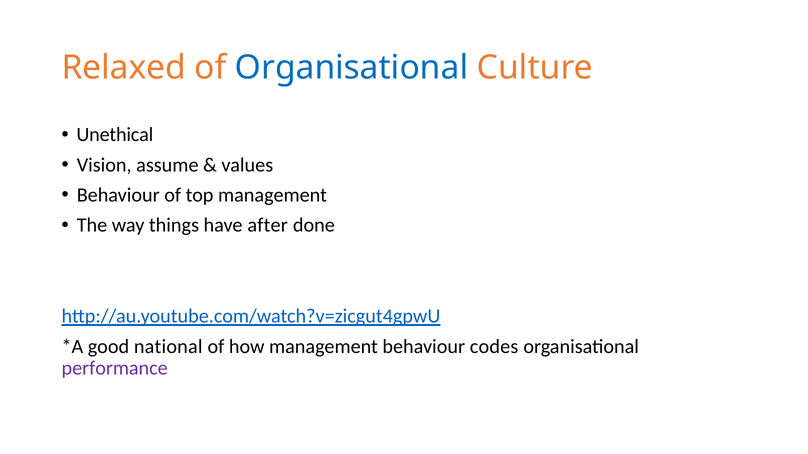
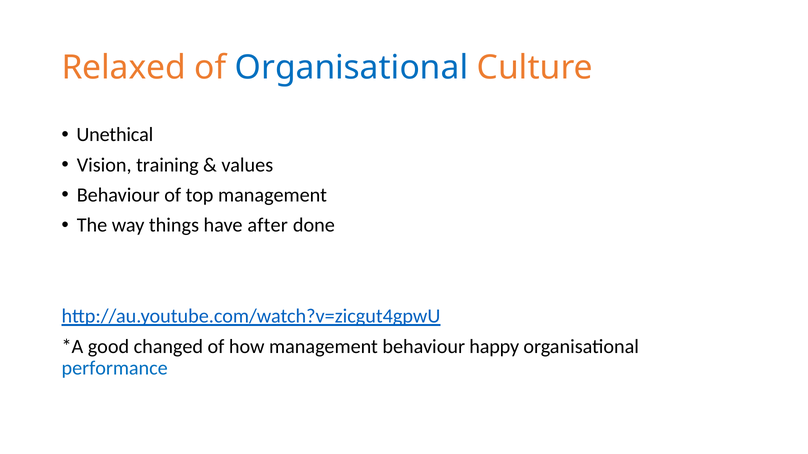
assume: assume -> training (167, 165)
national: national -> changed (168, 347)
codes: codes -> happy (494, 347)
performance colour: purple -> blue (115, 369)
